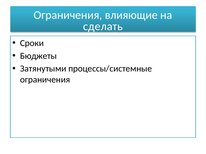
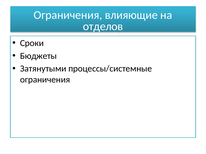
сделать: сделать -> отделов (103, 26)
